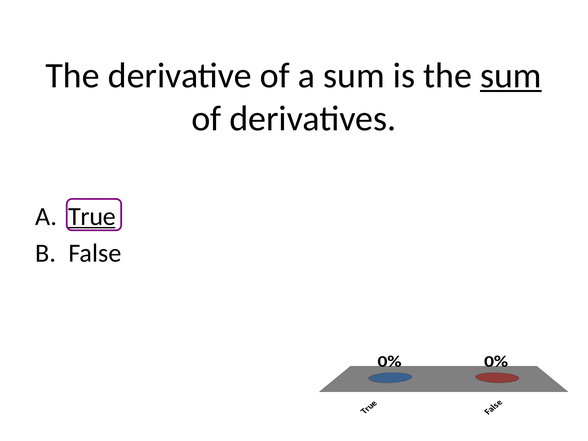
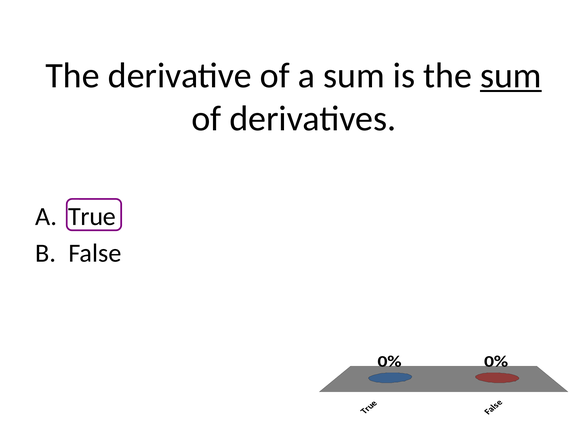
True underline: present -> none (92, 216)
